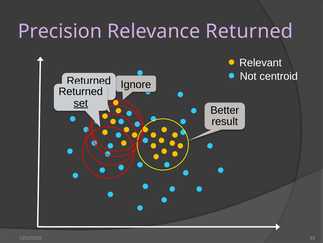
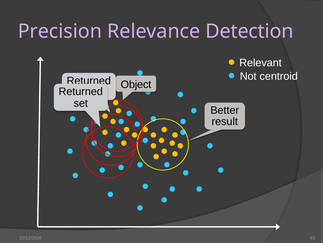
Relevance Returned: Returned -> Detection (249, 31)
Ignore: Ignore -> Object (136, 84)
set underline: present -> none (81, 103)
